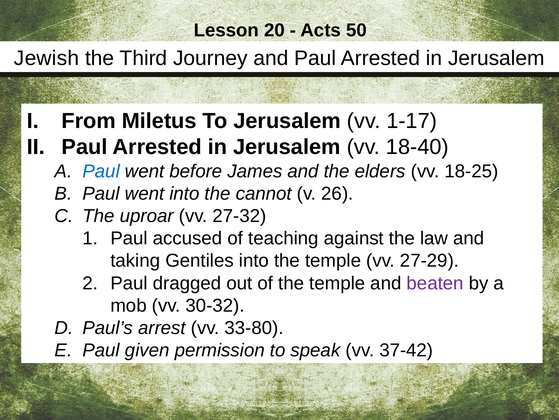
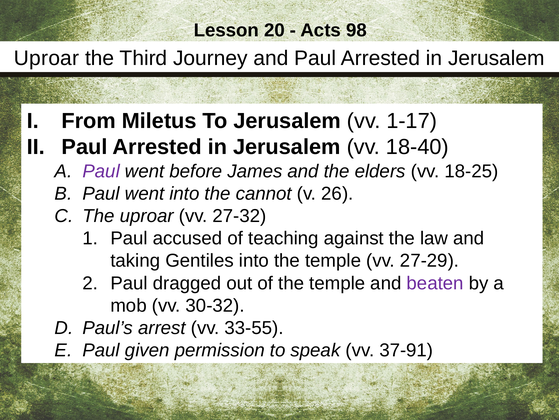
50: 50 -> 98 (356, 30)
Jewish: Jewish -> Uproar (47, 58)
Paul colour: blue -> purple (101, 171)
33-80: 33-80 -> 33-55 (254, 327)
37-42: 37-42 -> 37-91 (406, 350)
